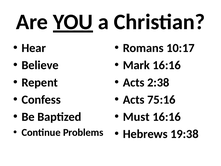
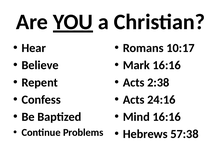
75:16: 75:16 -> 24:16 (161, 100)
Must: Must -> Mind (136, 117)
19:38: 19:38 -> 57:38 (184, 134)
